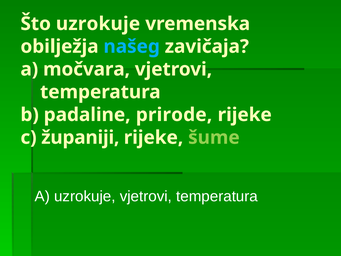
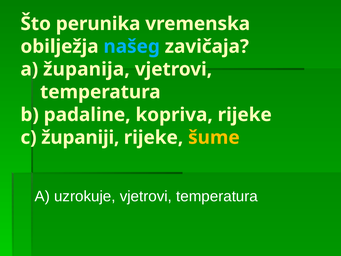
Što uzrokuje: uzrokuje -> perunika (98, 24)
močvara: močvara -> županija (86, 69)
prirode: prirode -> kopriva (174, 115)
šume colour: light green -> yellow (214, 137)
